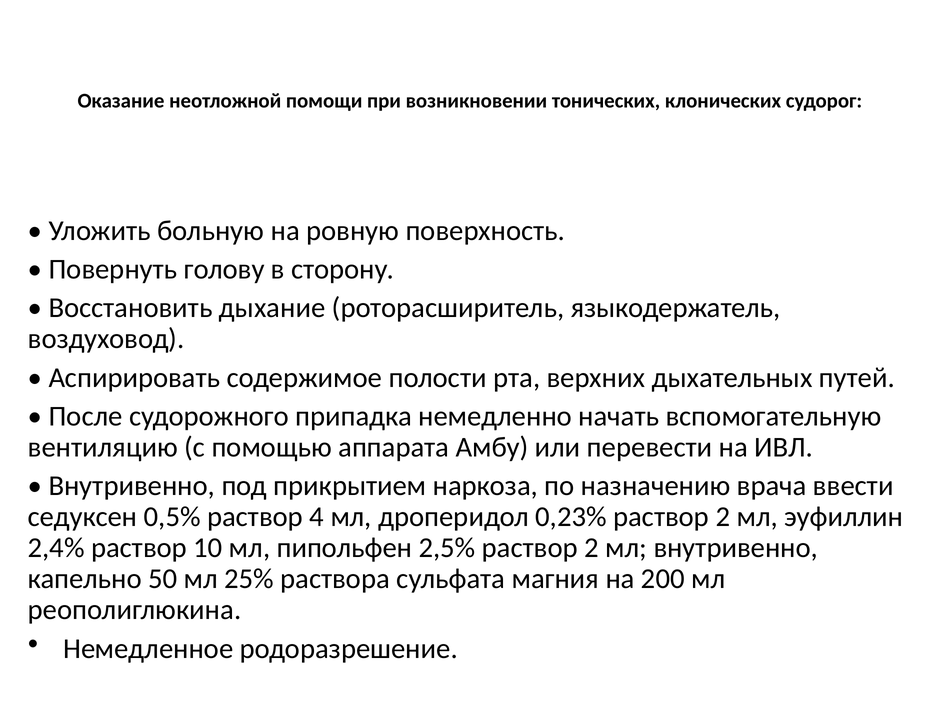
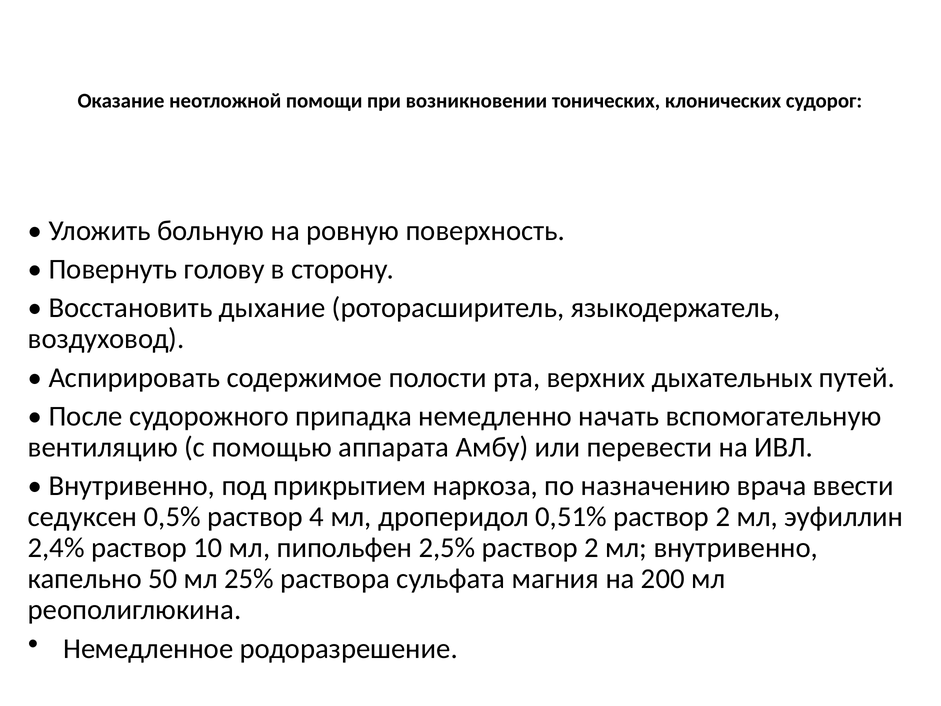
0,23%: 0,23% -> 0,51% (571, 517)
